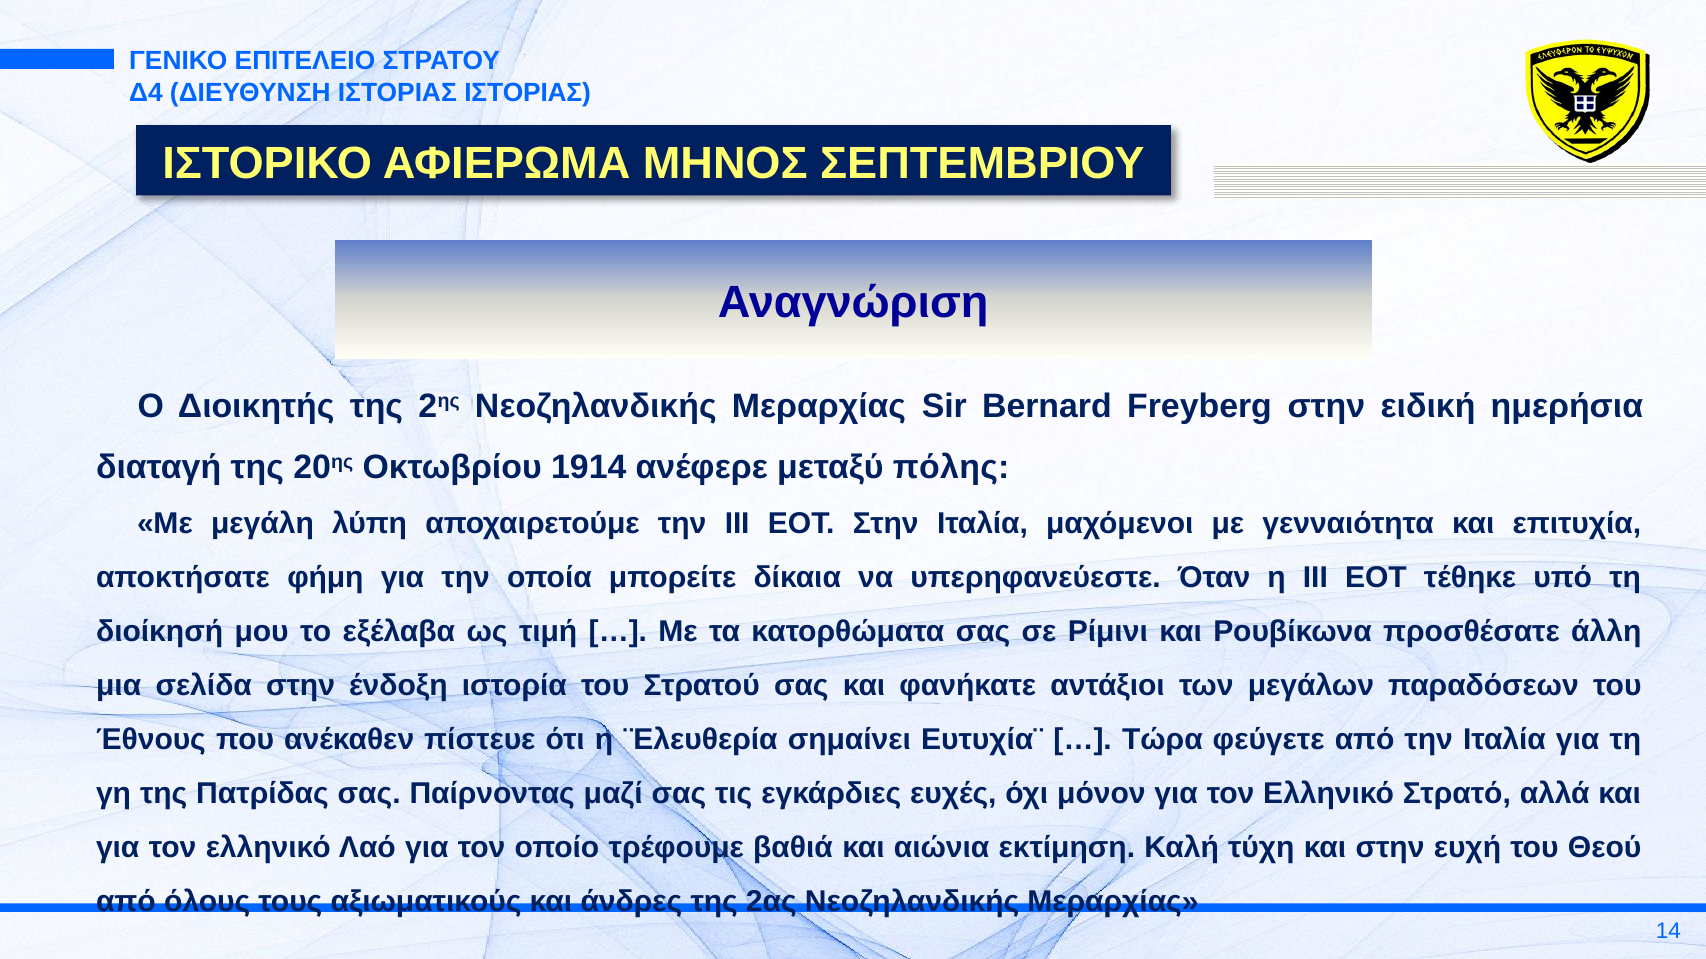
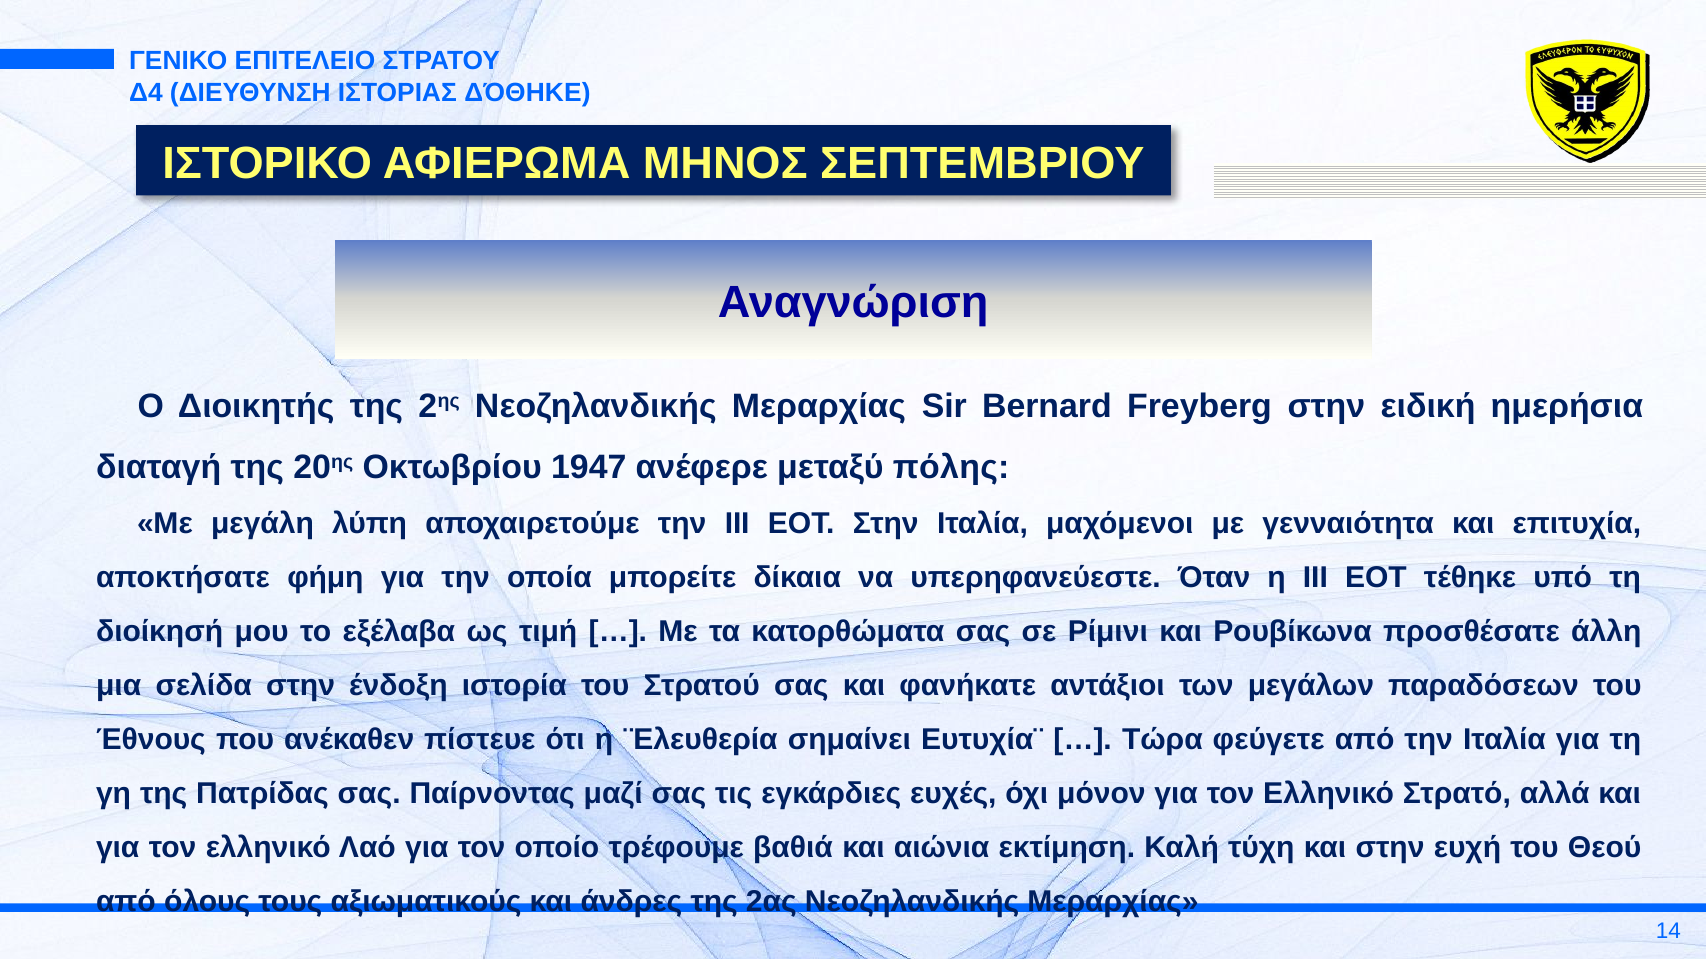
ΙΣΤΟΡΙΑΣ ΙΣΤΟΡΙΑΣ: ΙΣΤΟΡΙΑΣ -> ΔΌΘΗΚΕ (527, 93)
1914: 1914 -> 1947 (589, 467)
